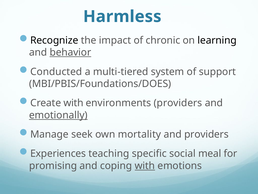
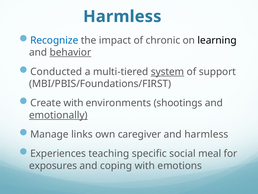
Recognize colour: black -> blue (54, 40)
system underline: none -> present (167, 72)
MBI/PBIS/Foundations/DOES: MBI/PBIS/Foundations/DOES -> MBI/PBIS/Foundations/FIRST (100, 84)
environments providers: providers -> shootings (178, 103)
seek: seek -> links (82, 134)
mortality: mortality -> caregiver (139, 134)
and providers: providers -> harmless (206, 134)
promising: promising -> exposures (53, 165)
with underline: present -> none (145, 165)
